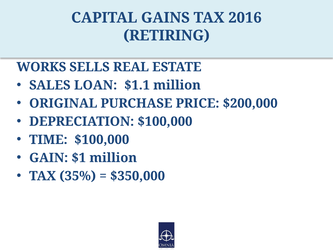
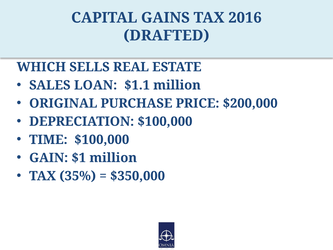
RETIRING: RETIRING -> DRAFTED (166, 35)
WORKS: WORKS -> WHICH (41, 67)
